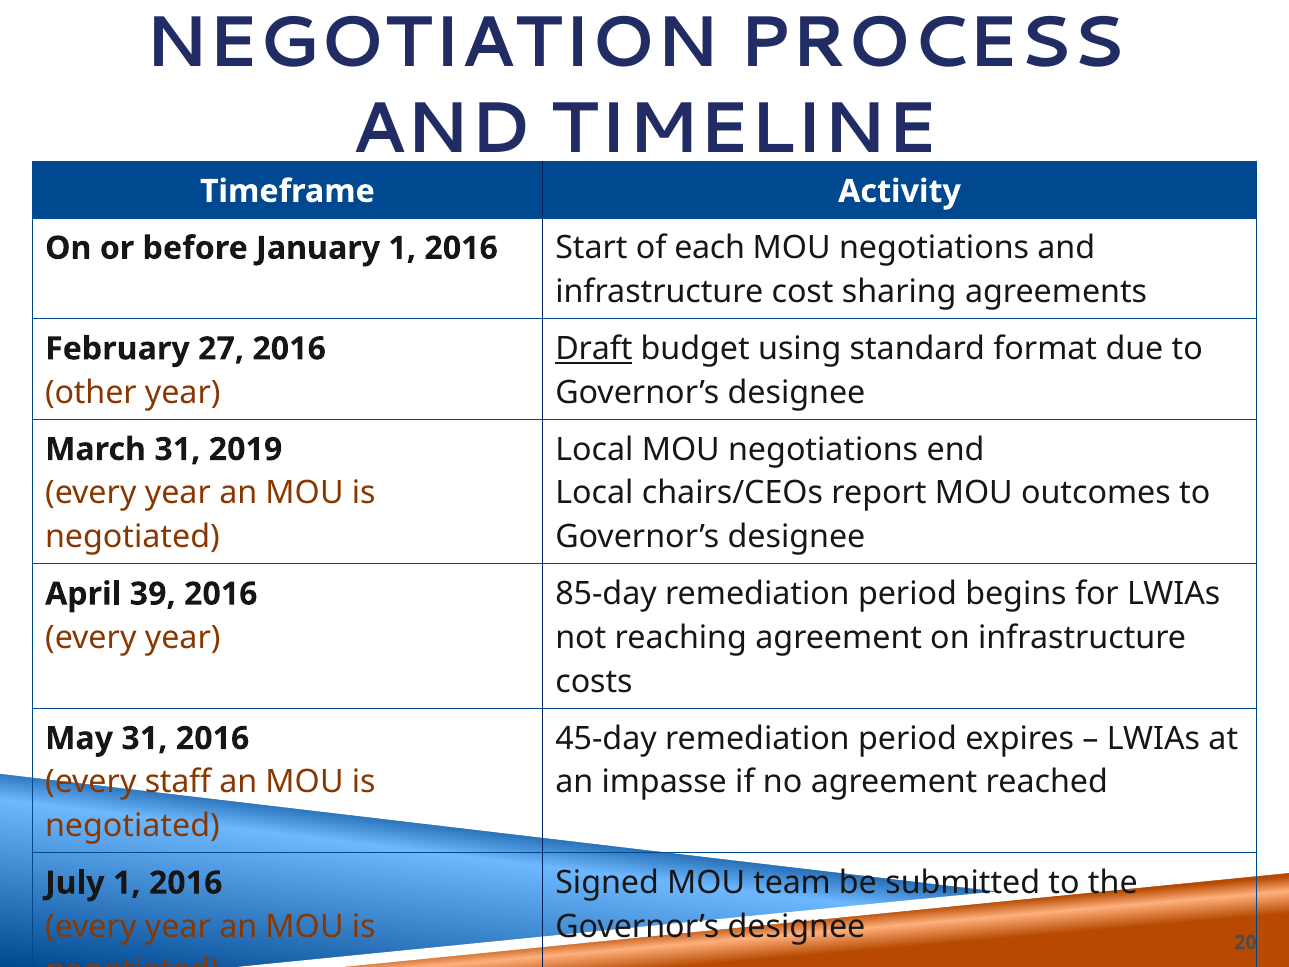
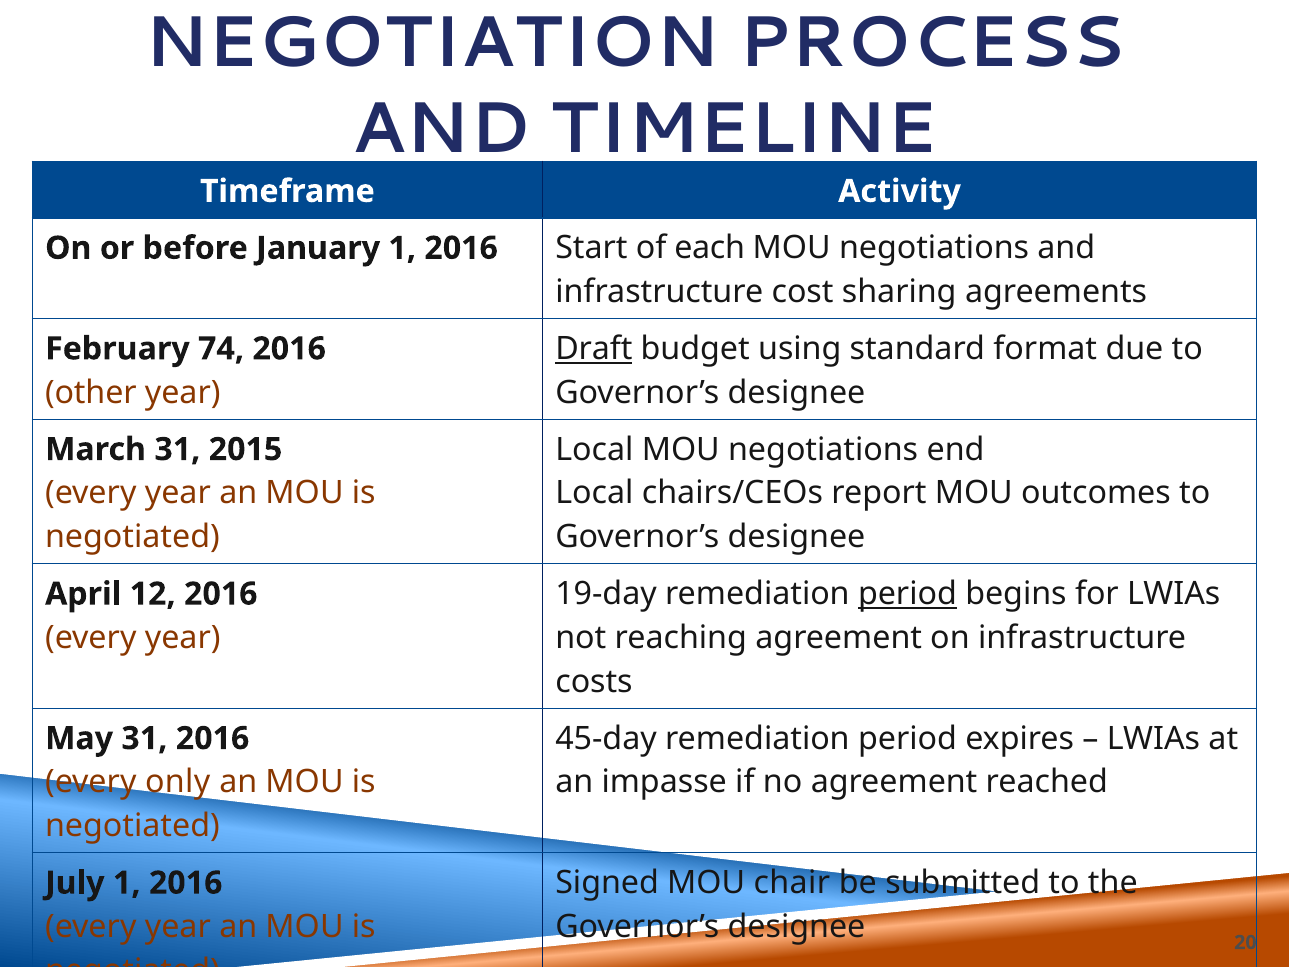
27: 27 -> 74 (221, 349)
2019: 2019 -> 2015 (246, 449)
85-day: 85-day -> 19-day (606, 594)
period underline: none -> present (907, 594)
39: 39 -> 12 (153, 594)
staff: staff -> only (178, 782)
team: team -> chair (792, 883)
